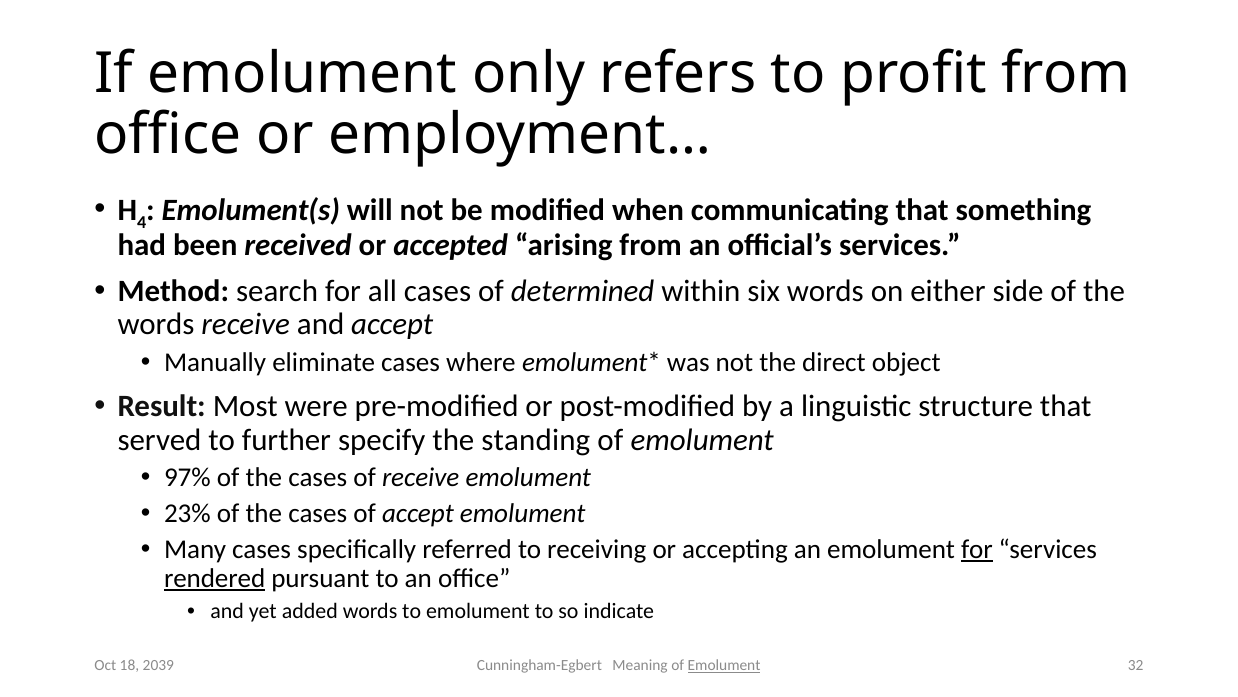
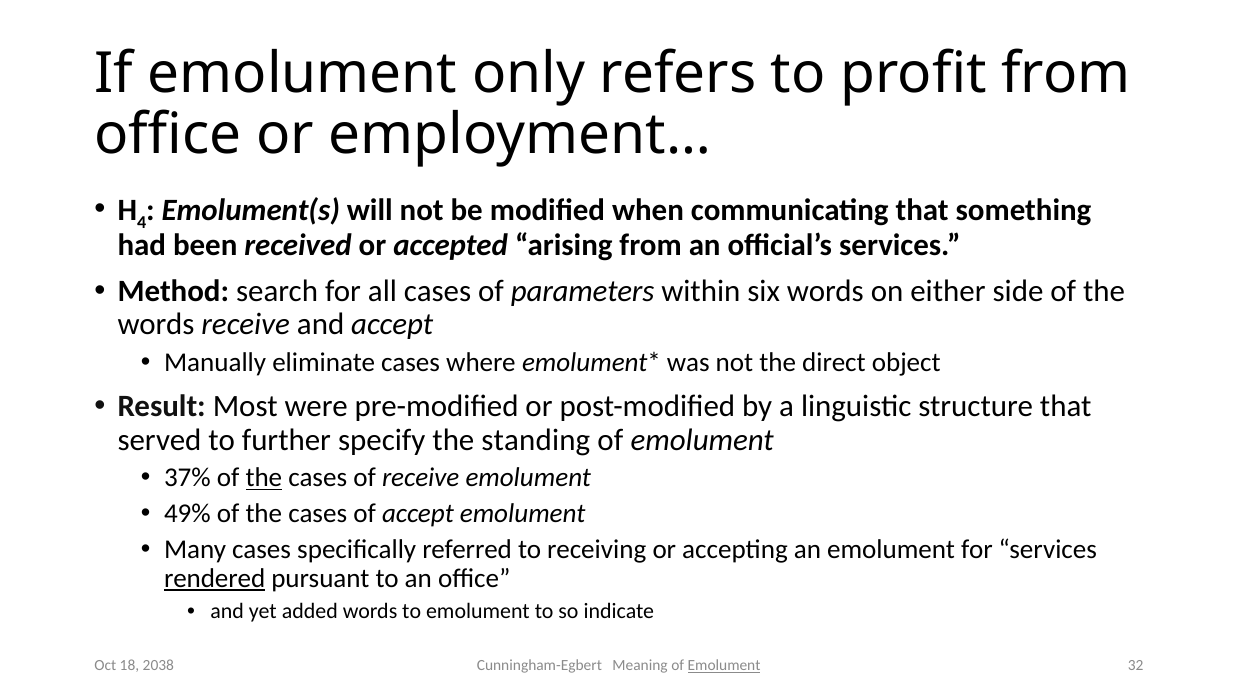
determined: determined -> parameters (583, 291)
97%: 97% -> 37% (187, 478)
the underline: none -> present (264, 478)
23%: 23% -> 49% (187, 513)
for underline: present -> none (977, 549)
2039: 2039 -> 2038 (158, 665)
